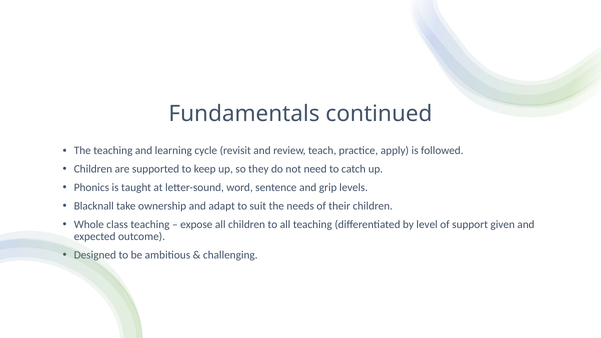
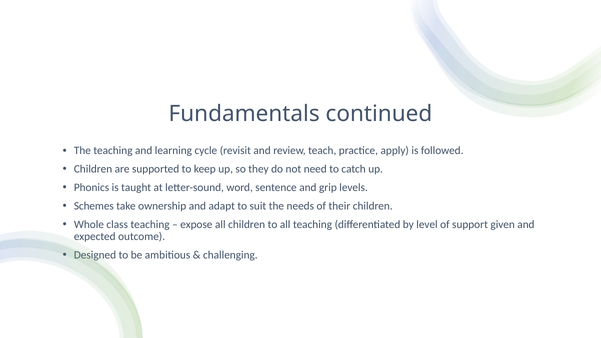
Blacknall: Blacknall -> Schemes (94, 206)
